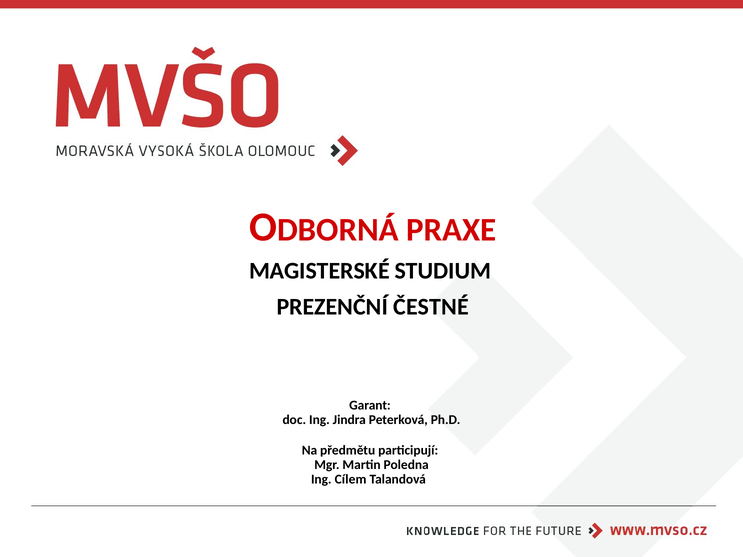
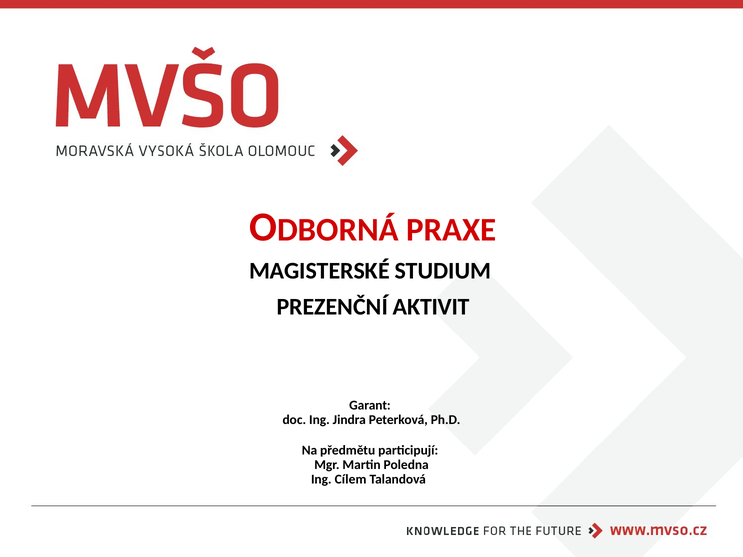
ČESTNÉ: ČESTNÉ -> AKTIVIT (431, 307)
